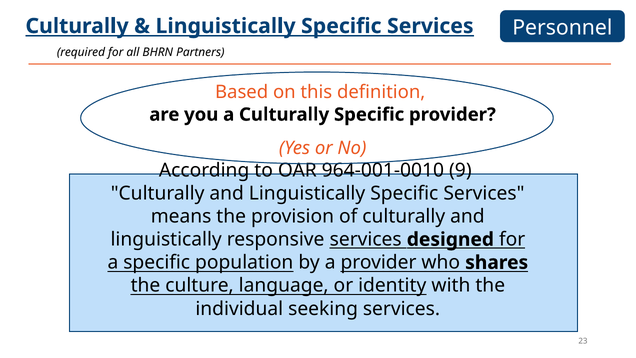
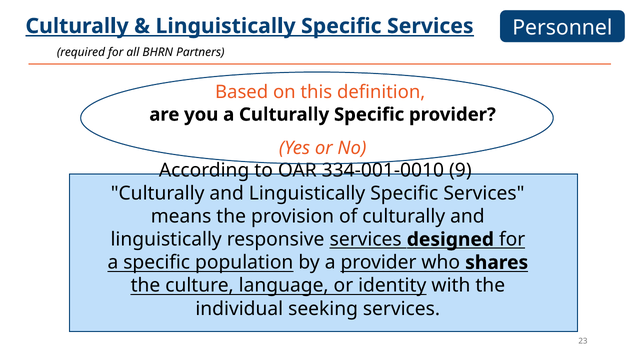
964-001-0010: 964-001-0010 -> 334-001-0010 (383, 170)
